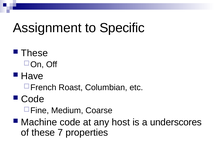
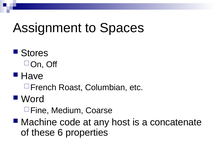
Specific: Specific -> Spaces (122, 28)
These: These -> Stores (35, 53)
Code: Code -> Word (33, 99)
underscores: underscores -> concatenate (176, 122)
7: 7 -> 6 (60, 132)
